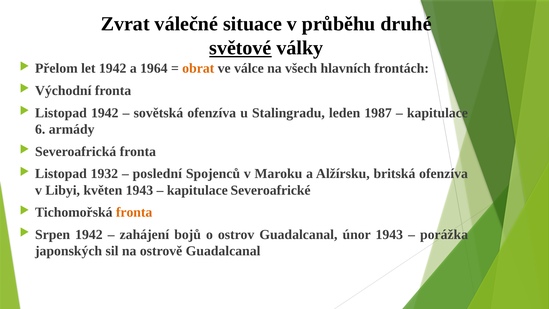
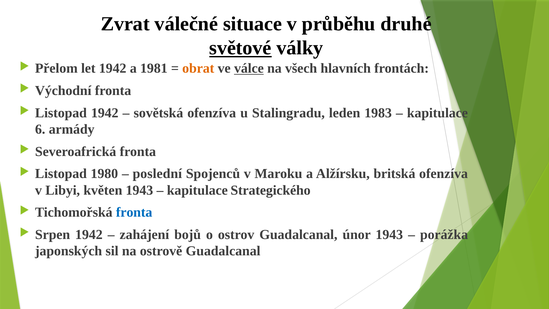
1964: 1964 -> 1981 (154, 68)
válce underline: none -> present (249, 68)
1987: 1987 -> 1983 (378, 113)
1932: 1932 -> 1980 (104, 174)
Severoafrické: Severoafrické -> Strategického (271, 190)
fronta colour: orange -> blue (134, 212)
